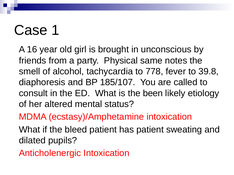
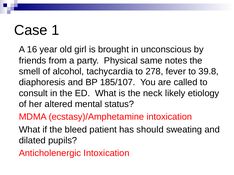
778: 778 -> 278 (154, 72)
been: been -> neck (153, 93)
has patient: patient -> should (150, 130)
